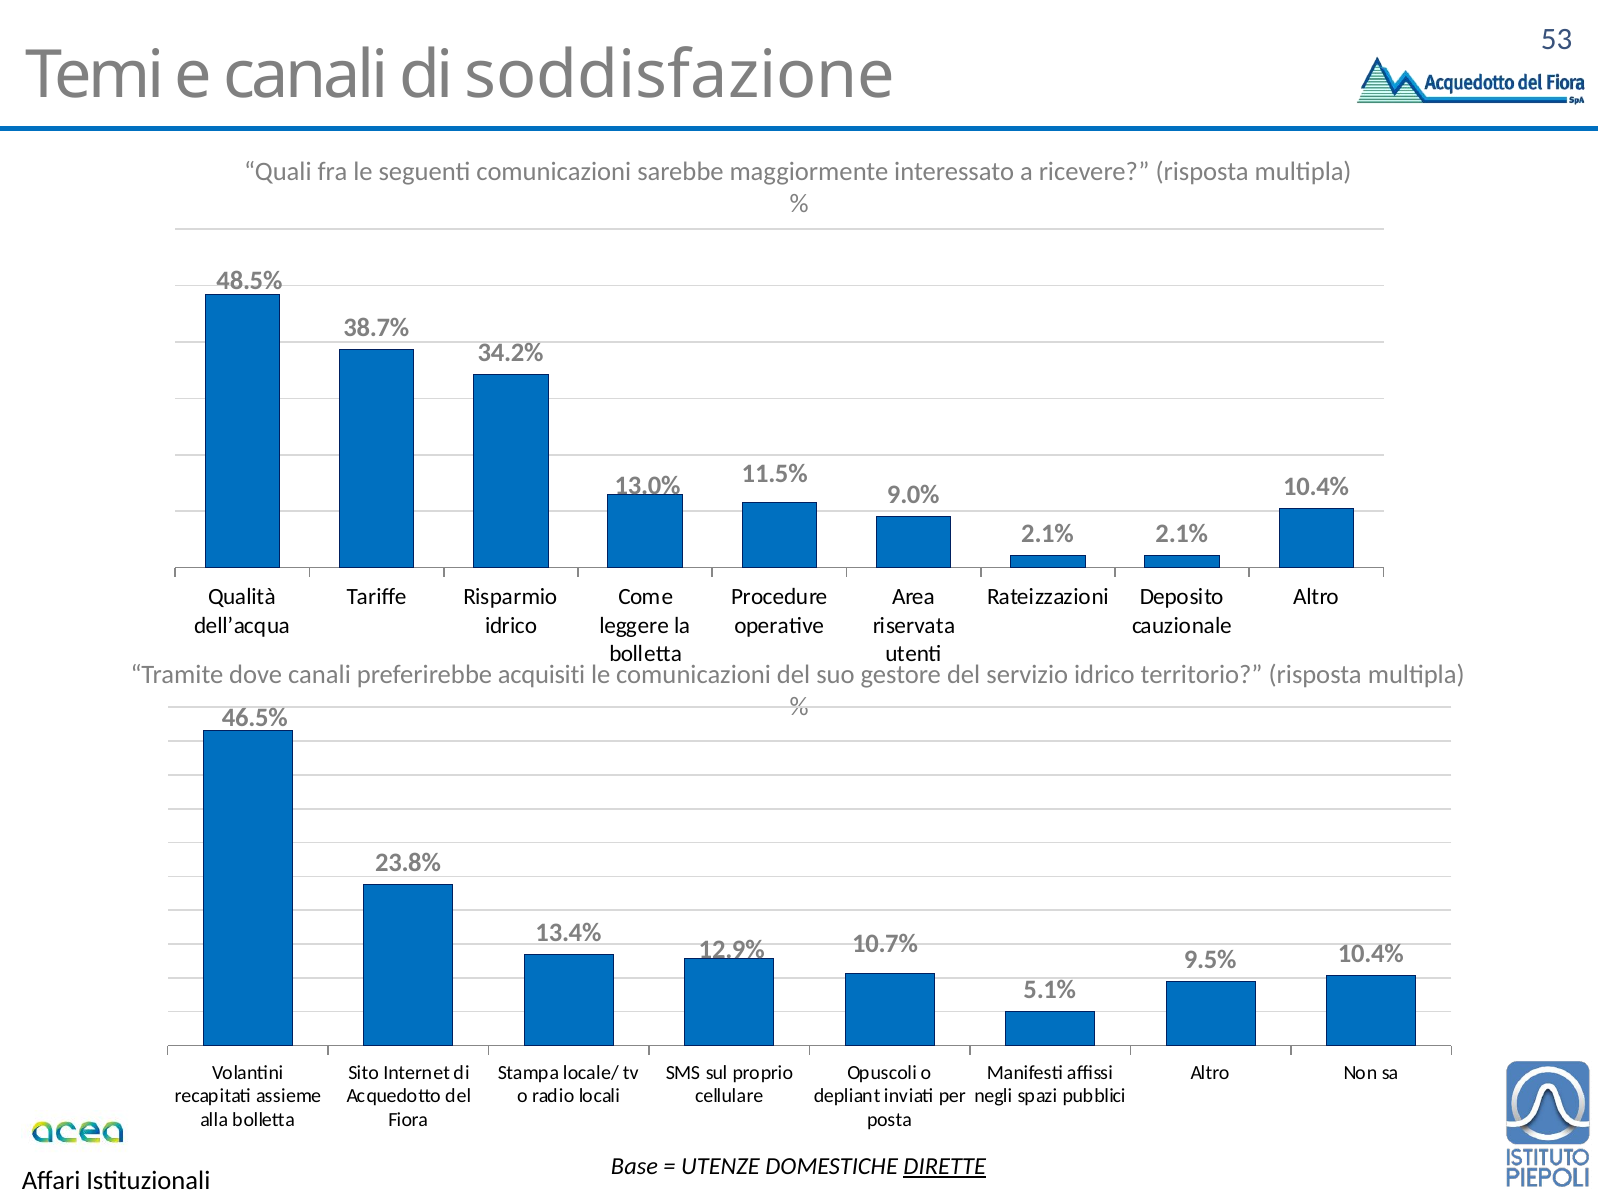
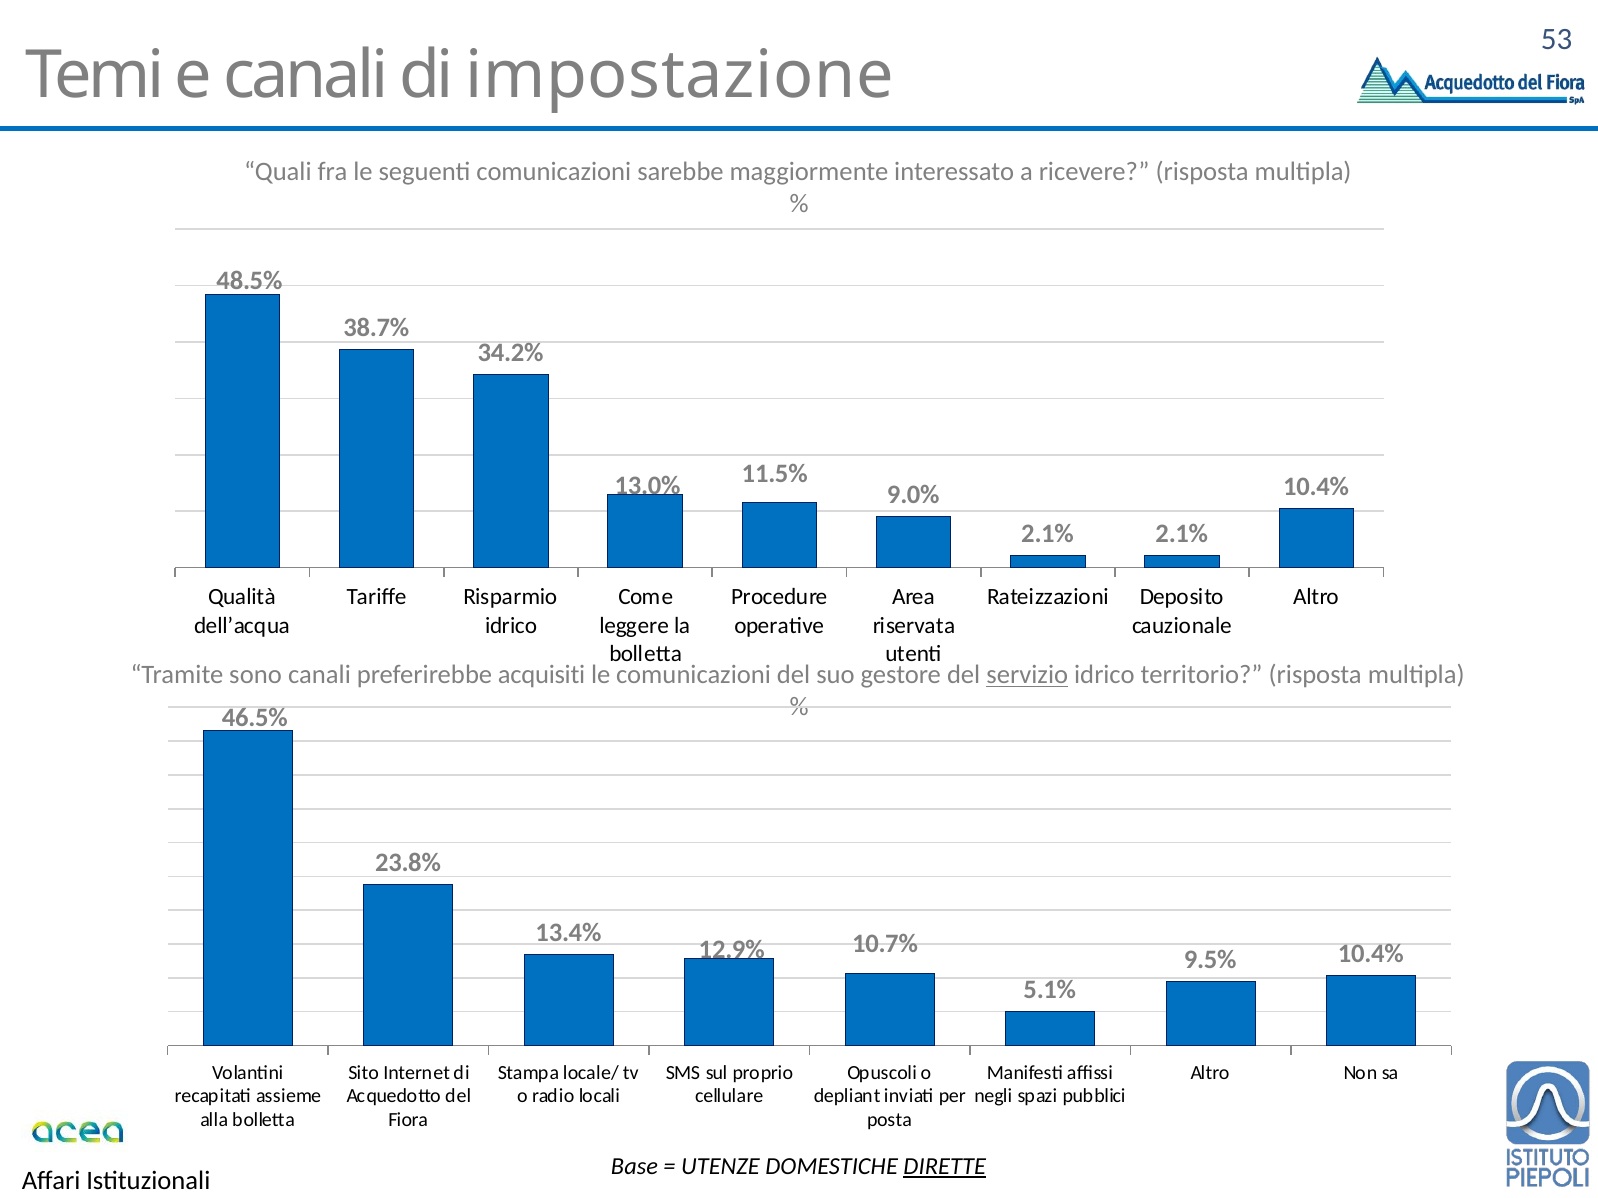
soddisfazione: soddisfazione -> impostazione (680, 75)
dove: dove -> sono (256, 675)
servizio underline: none -> present (1027, 675)
